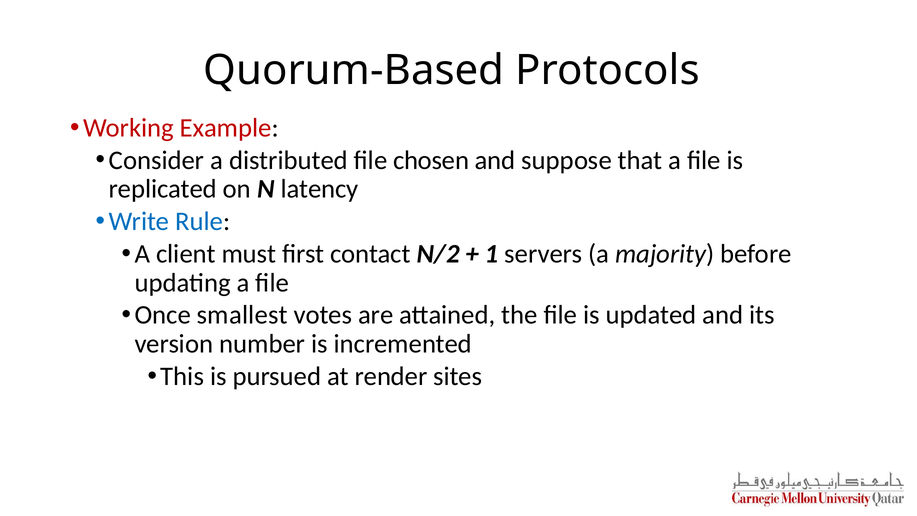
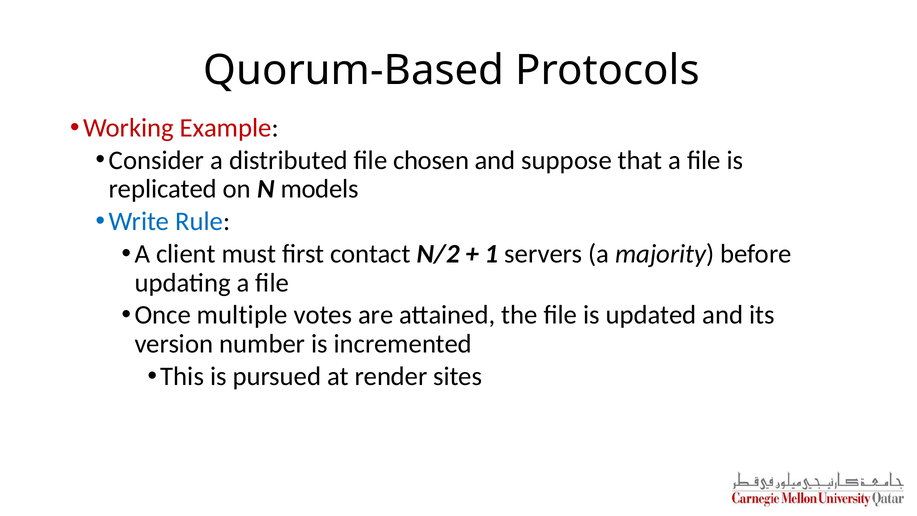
latency: latency -> models (320, 189)
smallest: smallest -> multiple (242, 315)
